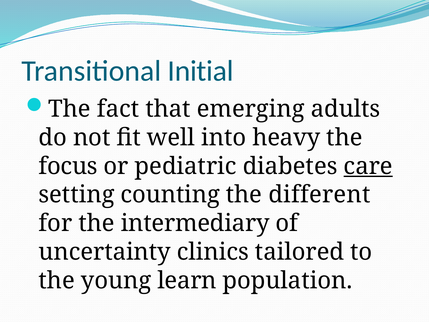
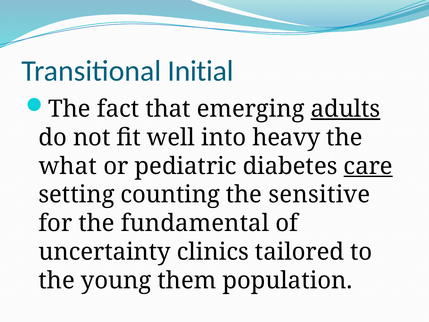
adults underline: none -> present (346, 109)
focus: focus -> what (68, 166)
different: different -> sensitive (319, 195)
intermediary: intermediary -> fundamental (195, 223)
learn: learn -> them (187, 280)
